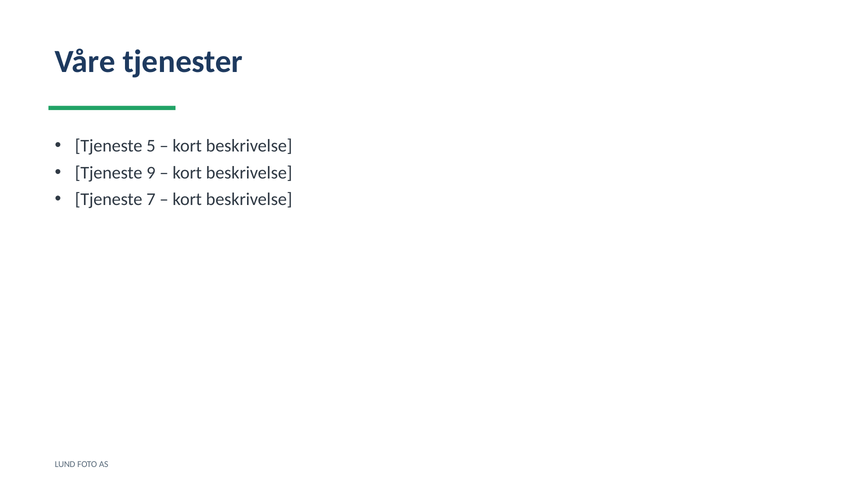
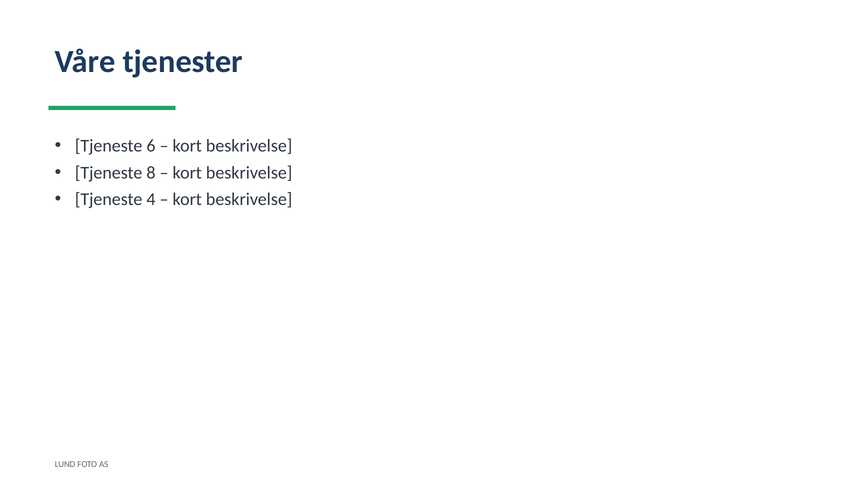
5: 5 -> 6 (151, 146)
9: 9 -> 8 (151, 173)
7: 7 -> 4 (151, 200)
